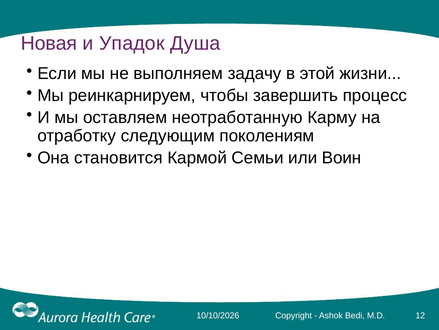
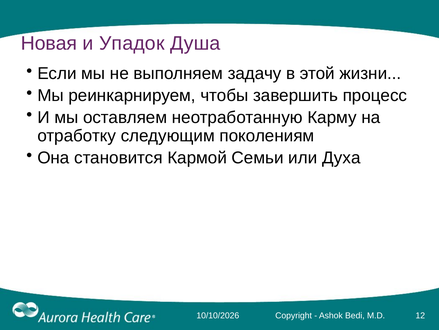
Воин: Воин -> Духа (341, 158)
